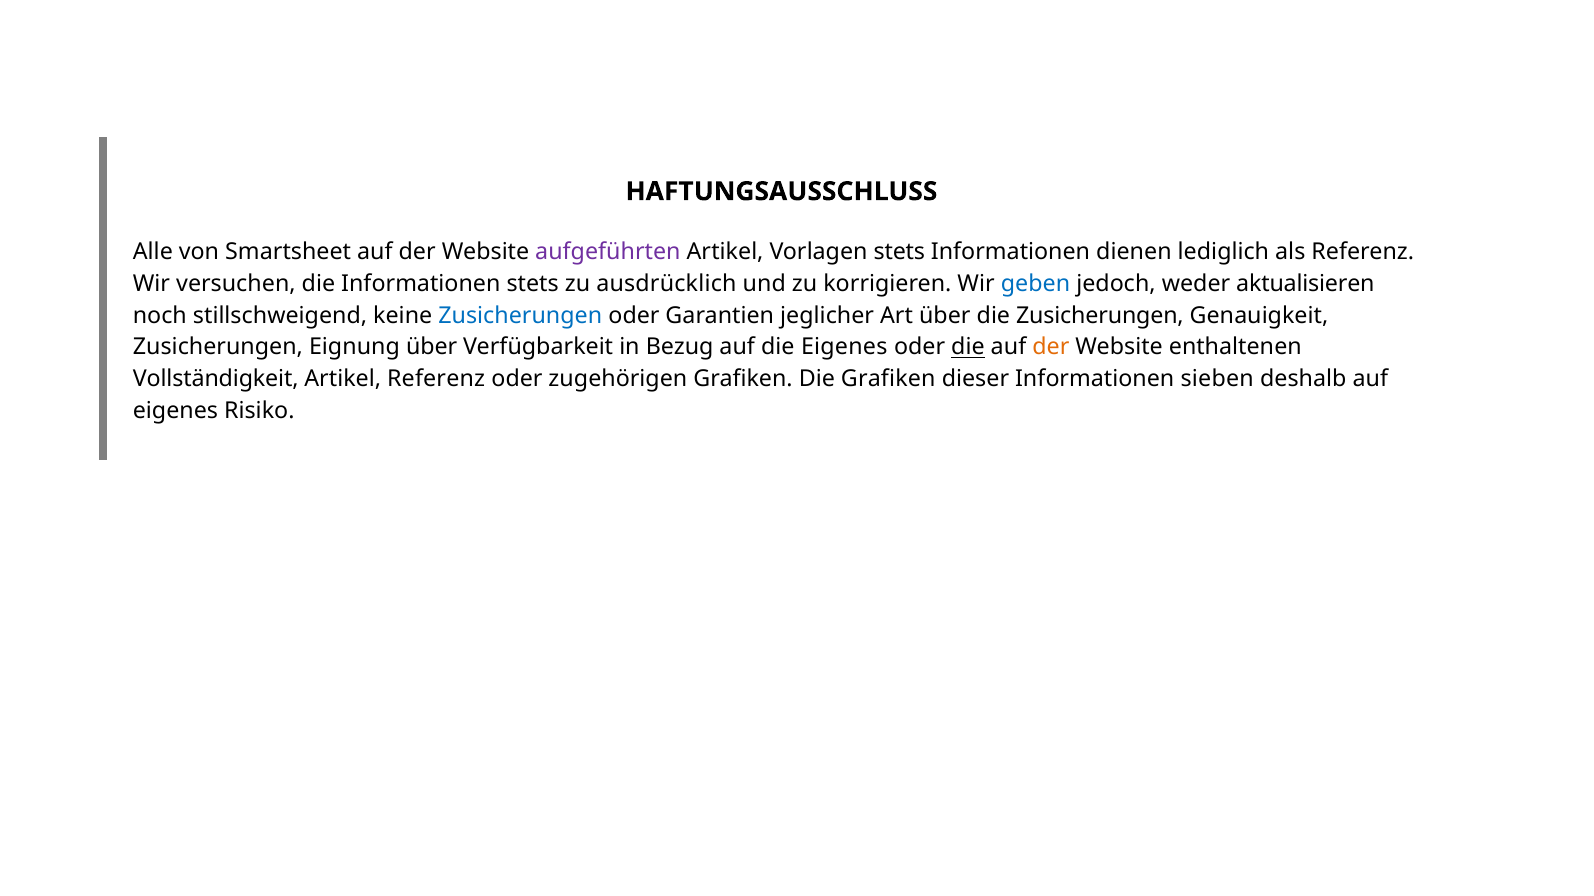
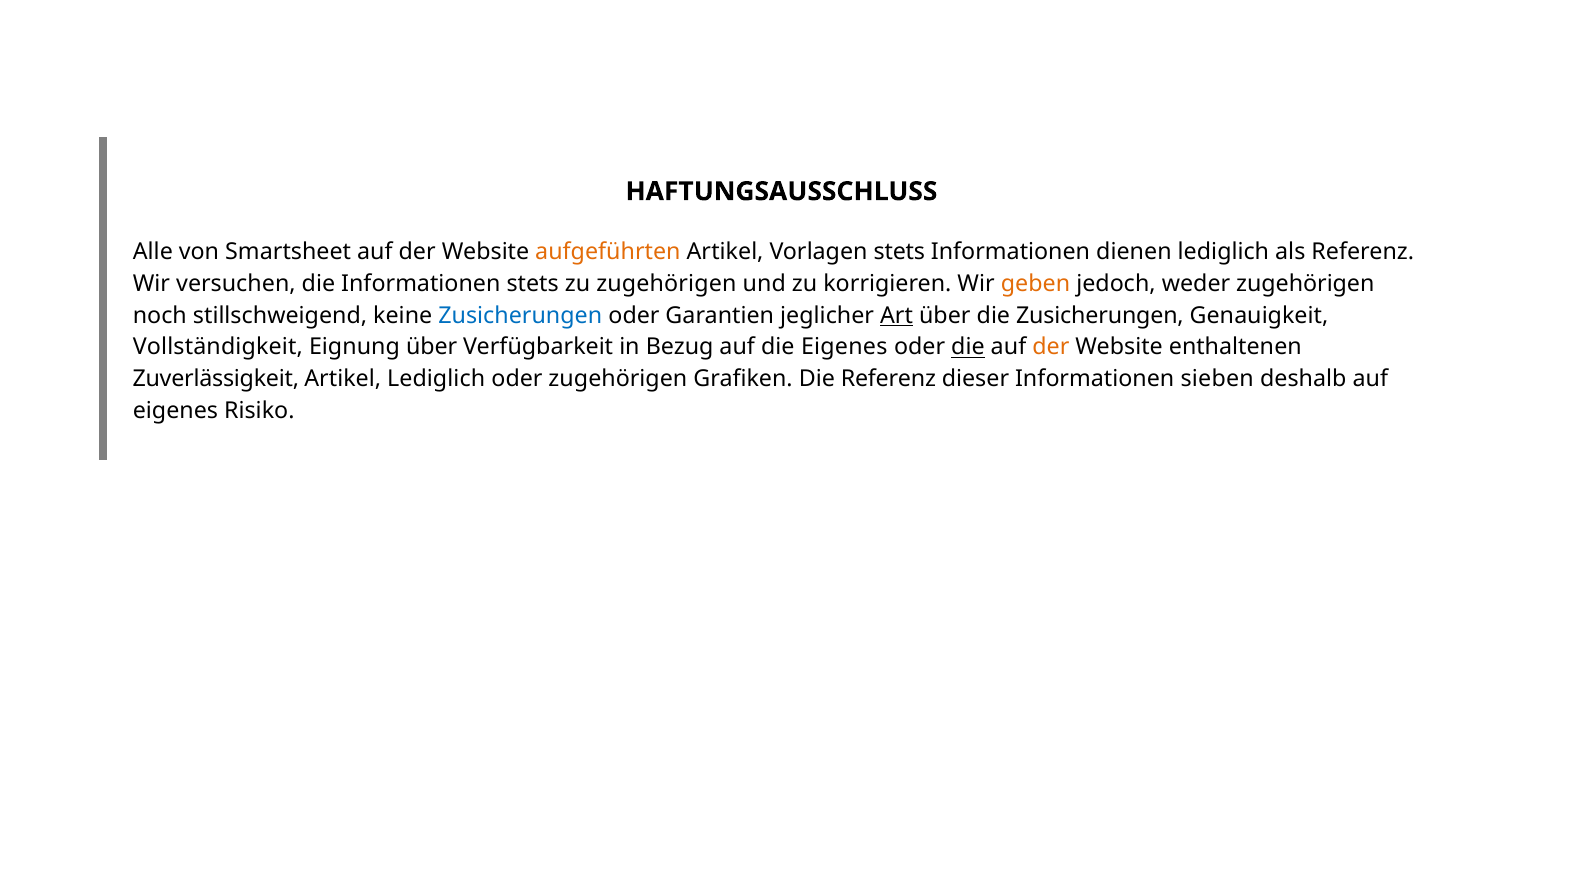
aufgeführten colour: purple -> orange (608, 252)
zu ausdrücklich: ausdrücklich -> zugehörigen (666, 284)
geben colour: blue -> orange (1036, 284)
weder aktualisieren: aktualisieren -> zugehörigen (1305, 284)
Art underline: none -> present (897, 316)
Zusicherungen: Zusicherungen -> Vollständigkeit (218, 347)
Vollständigkeit: Vollständigkeit -> Zuverlässigkeit (216, 379)
Artikel Referenz: Referenz -> Lediglich (436, 379)
Die Grafiken: Grafiken -> Referenz (888, 379)
